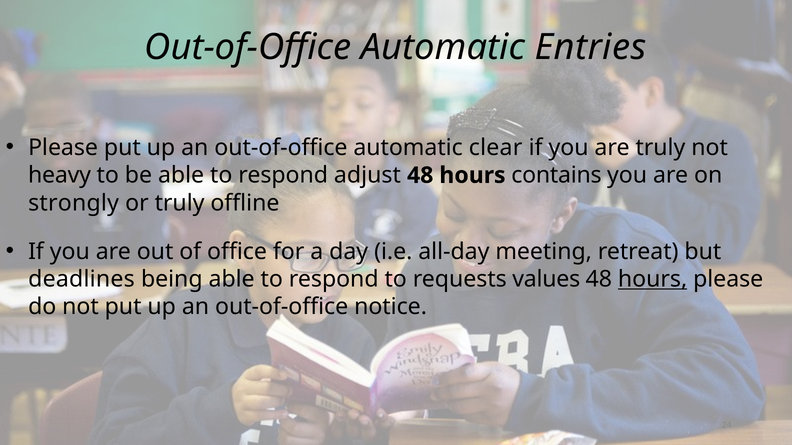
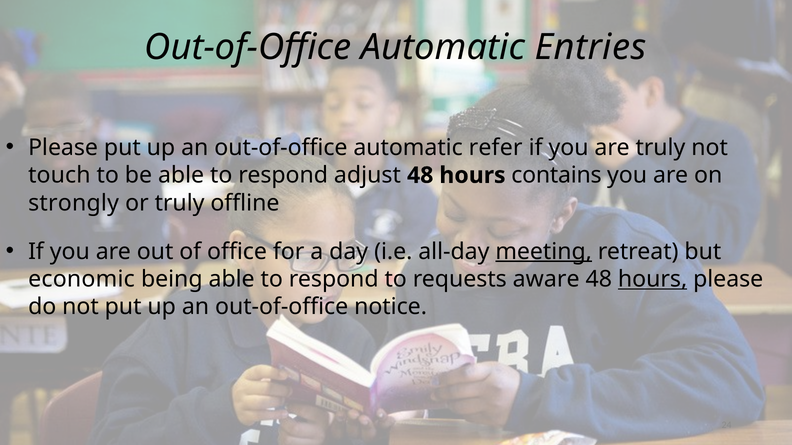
clear: clear -> refer (496, 148)
heavy: heavy -> touch (59, 175)
meeting underline: none -> present (544, 252)
deadlines: deadlines -> economic (81, 279)
values: values -> aware (546, 279)
